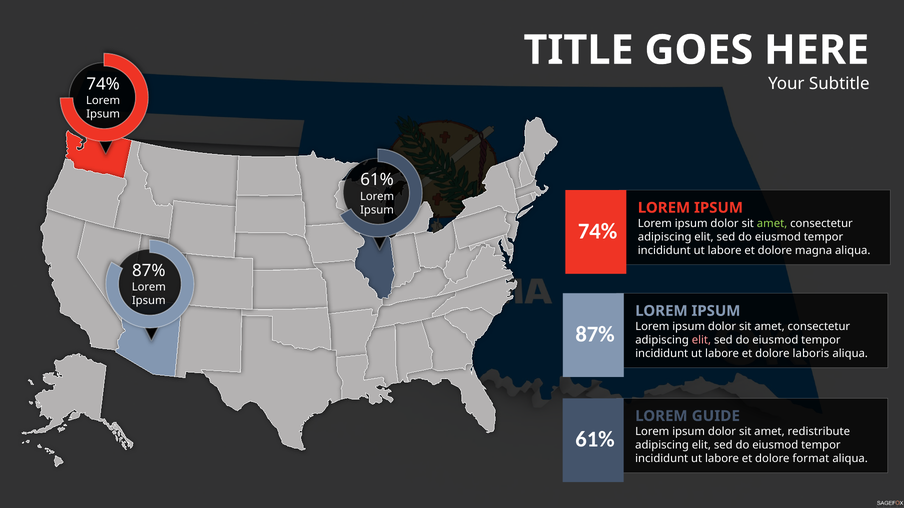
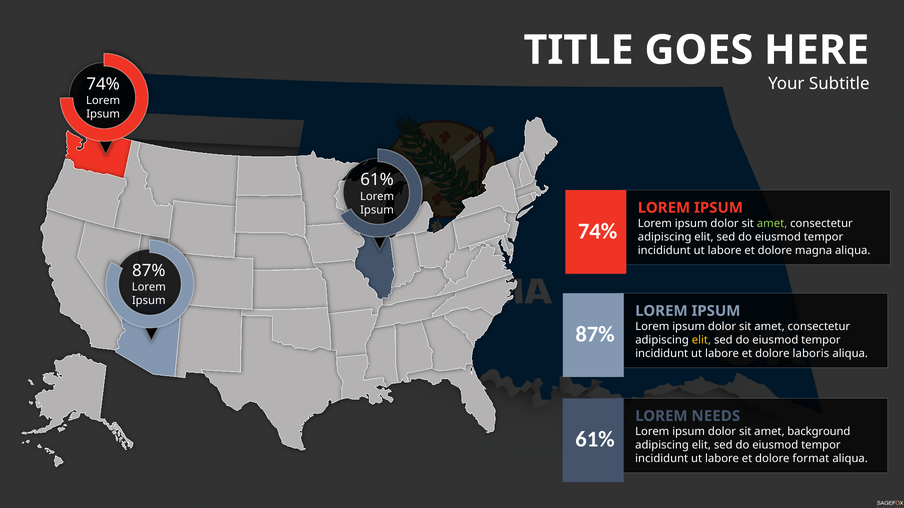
elit colour: pink -> yellow (701, 340)
GUIDE: GUIDE -> NEEDS (716, 416)
redistribute: redistribute -> background (819, 432)
